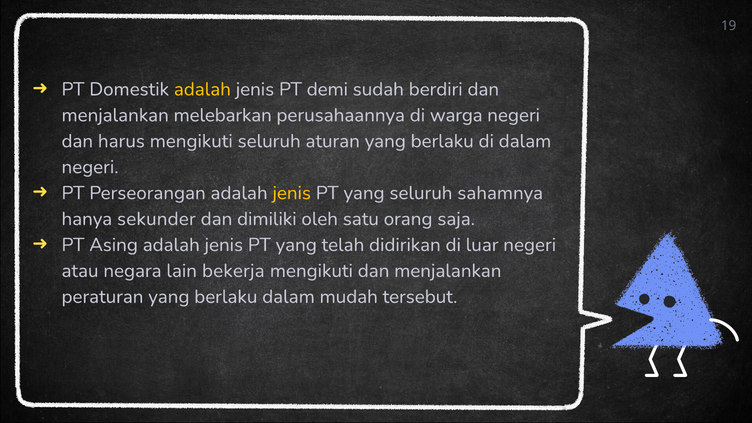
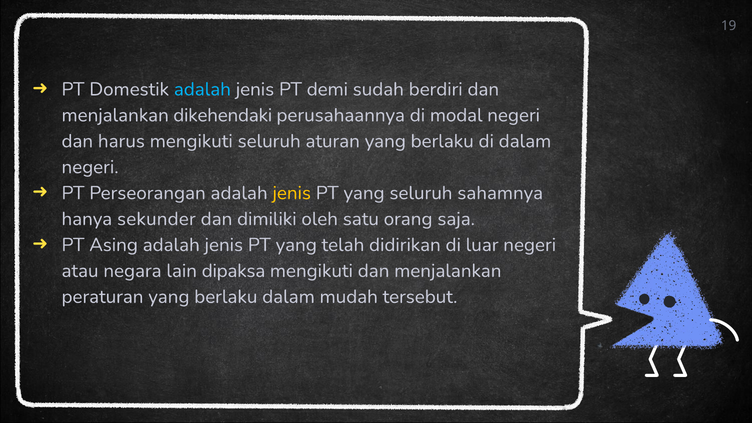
adalah colour: yellow -> light blue (202, 89)
melebarkan: melebarkan -> dikehendaki (223, 115)
warga: warga -> modal (456, 115)
bekerja: bekerja -> dipaksa (234, 271)
